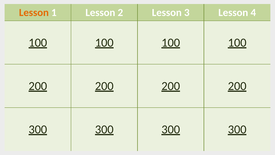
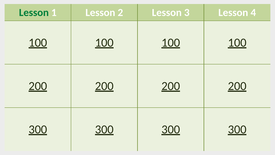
Lesson colour: orange -> green (34, 12)
